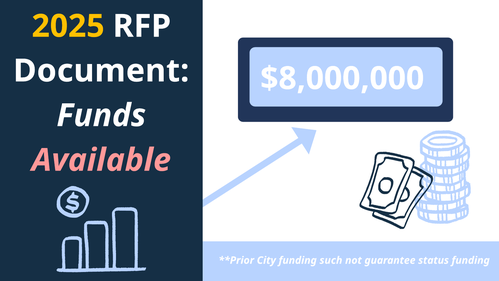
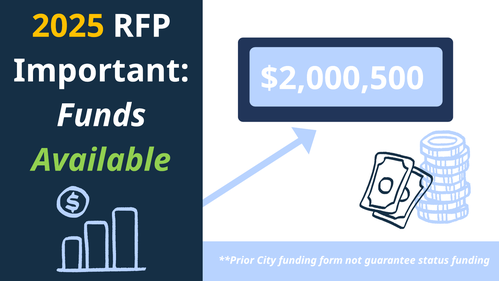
Document: Document -> Important (101, 71)
$8,000,000: $8,000,000 -> $2,000,500 (342, 78)
Available colour: pink -> light green (101, 160)
such: such -> form (331, 260)
